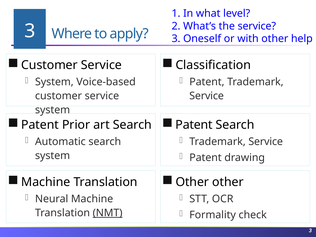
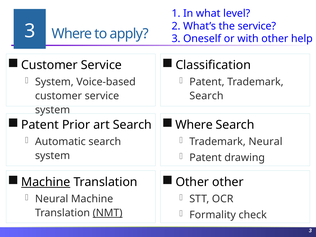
Service: Service -> Search (206, 96)
Patent: Patent -> Where (194, 125)
Service: Service -> Neural (266, 142)
Machine underline: none -> present (46, 182)
